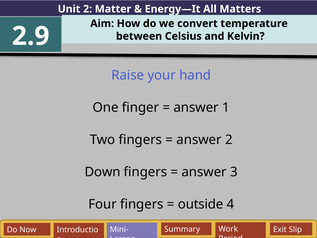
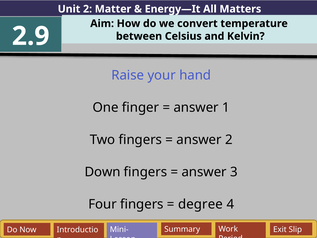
outside: outside -> degree (200, 204)
